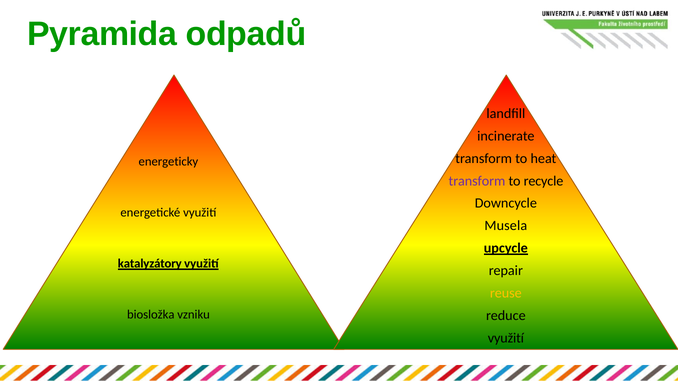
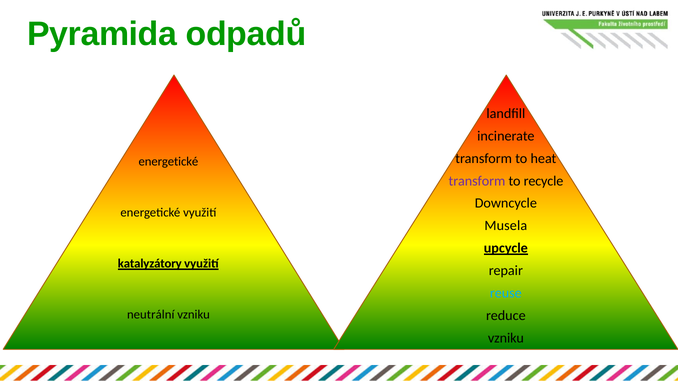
energeticky: energeticky -> energetické (168, 162)
reuse colour: yellow -> light blue (506, 293)
biosložka: biosložka -> neutrální (151, 315)
využití: využití -> vzniku (506, 338)
